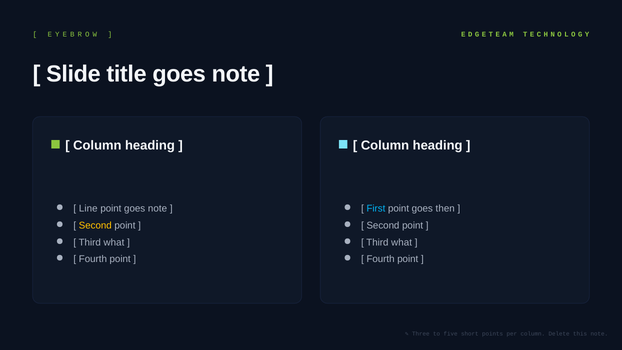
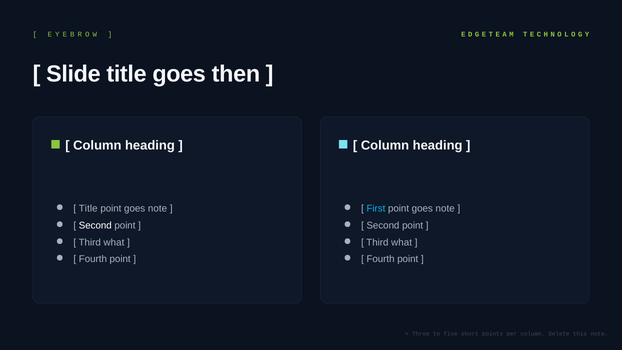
title goes note: note -> then (236, 74)
Line: Line -> Title (88, 209)
then: then -> note (445, 209)
Second colour: yellow -> white (95, 225)
